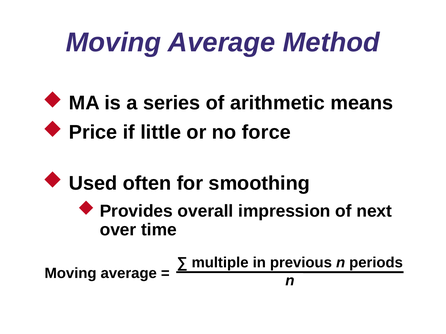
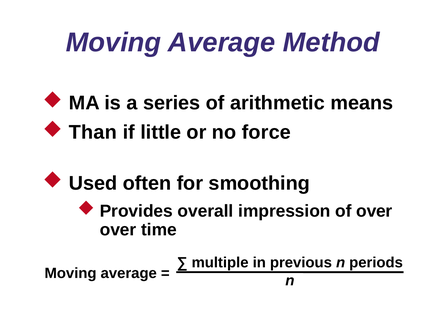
Price: Price -> Than (93, 133)
of next: next -> over (374, 211)
